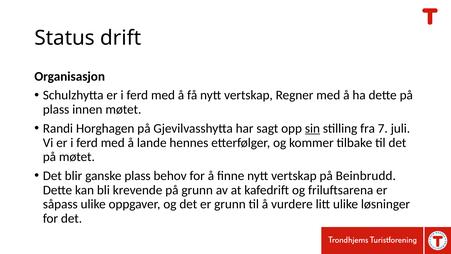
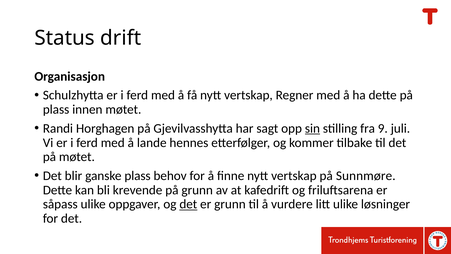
7: 7 -> 9 (383, 128)
Beinbrudd: Beinbrudd -> Sunnmøre (366, 176)
det underline: none -> present (188, 204)
